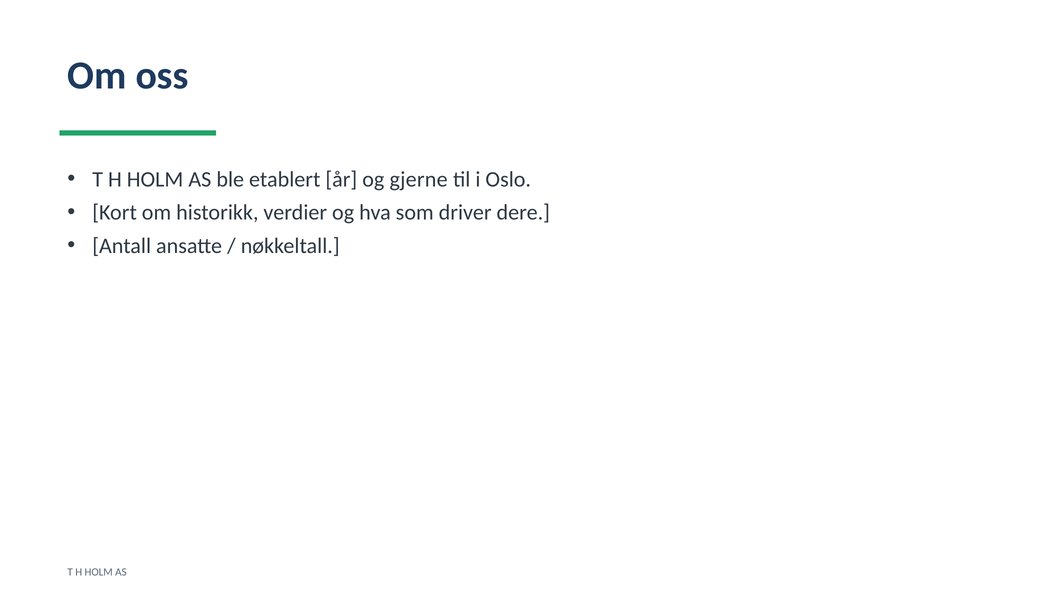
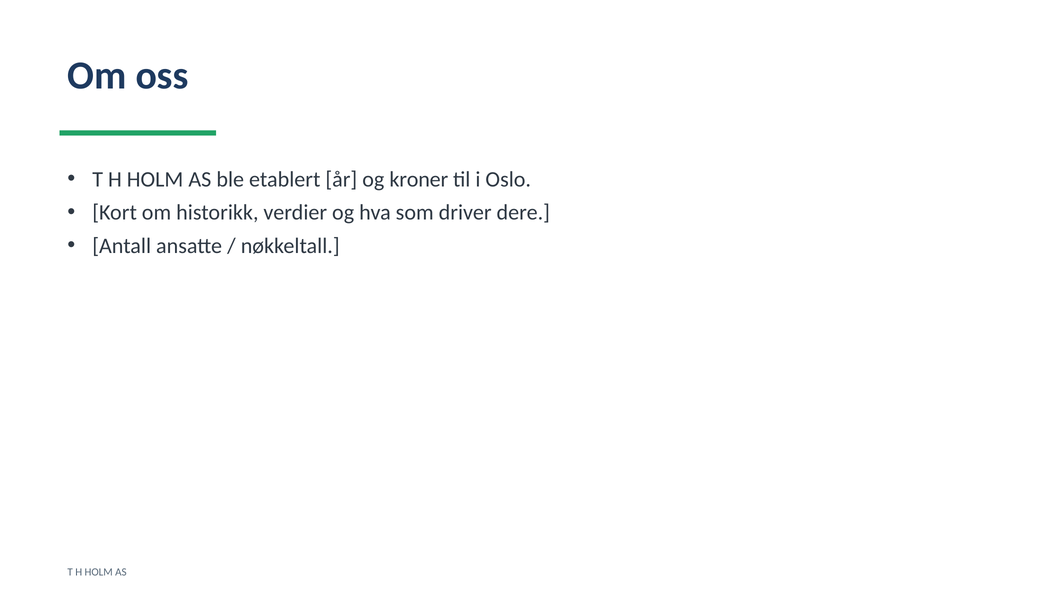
gjerne: gjerne -> kroner (419, 180)
